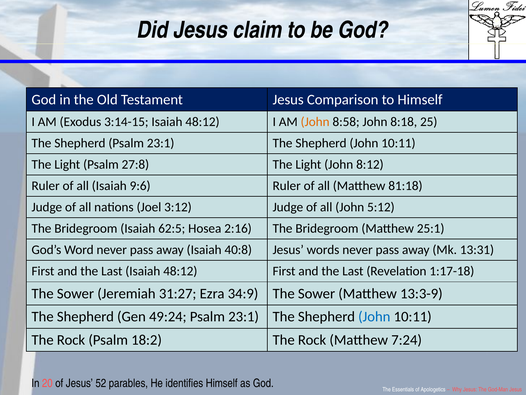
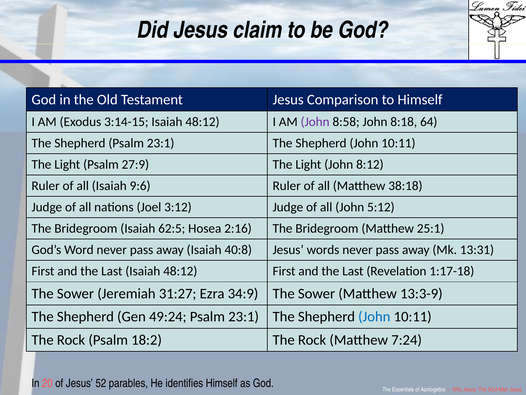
John colour: orange -> purple (315, 122)
25: 25 -> 64 (429, 122)
27:8: 27:8 -> 27:9 (135, 164)
81:18: 81:18 -> 38:18 (405, 186)
